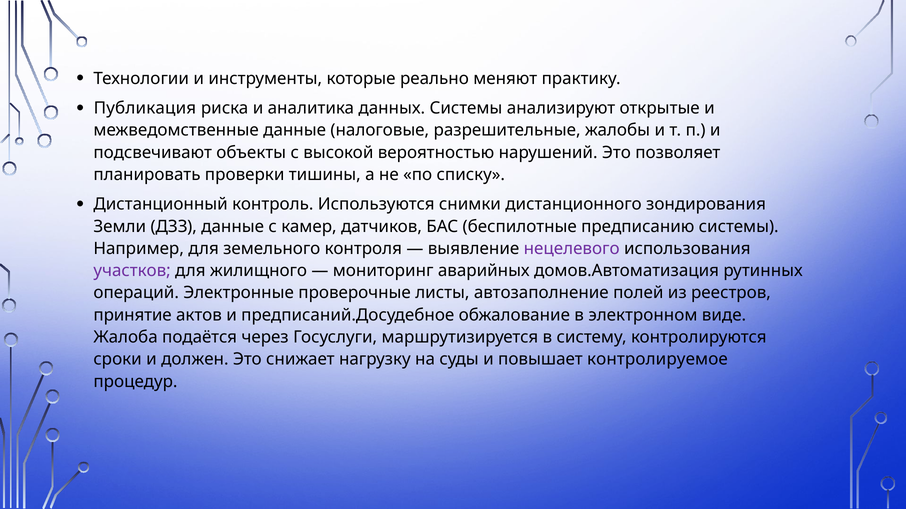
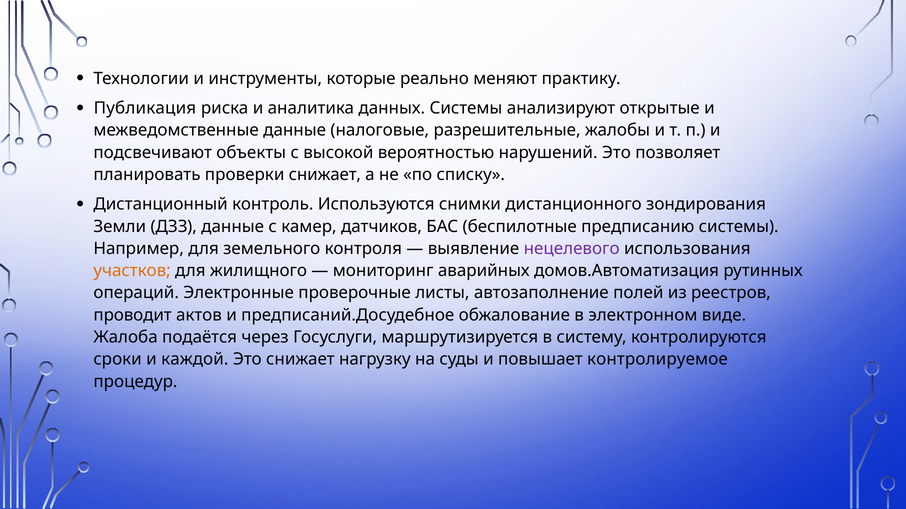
проверки тишины: тишины -> снижает (325, 175)
участков colour: purple -> orange (132, 271)
принятие: принятие -> проводит (133, 315)
должен: должен -> каждой (195, 360)
